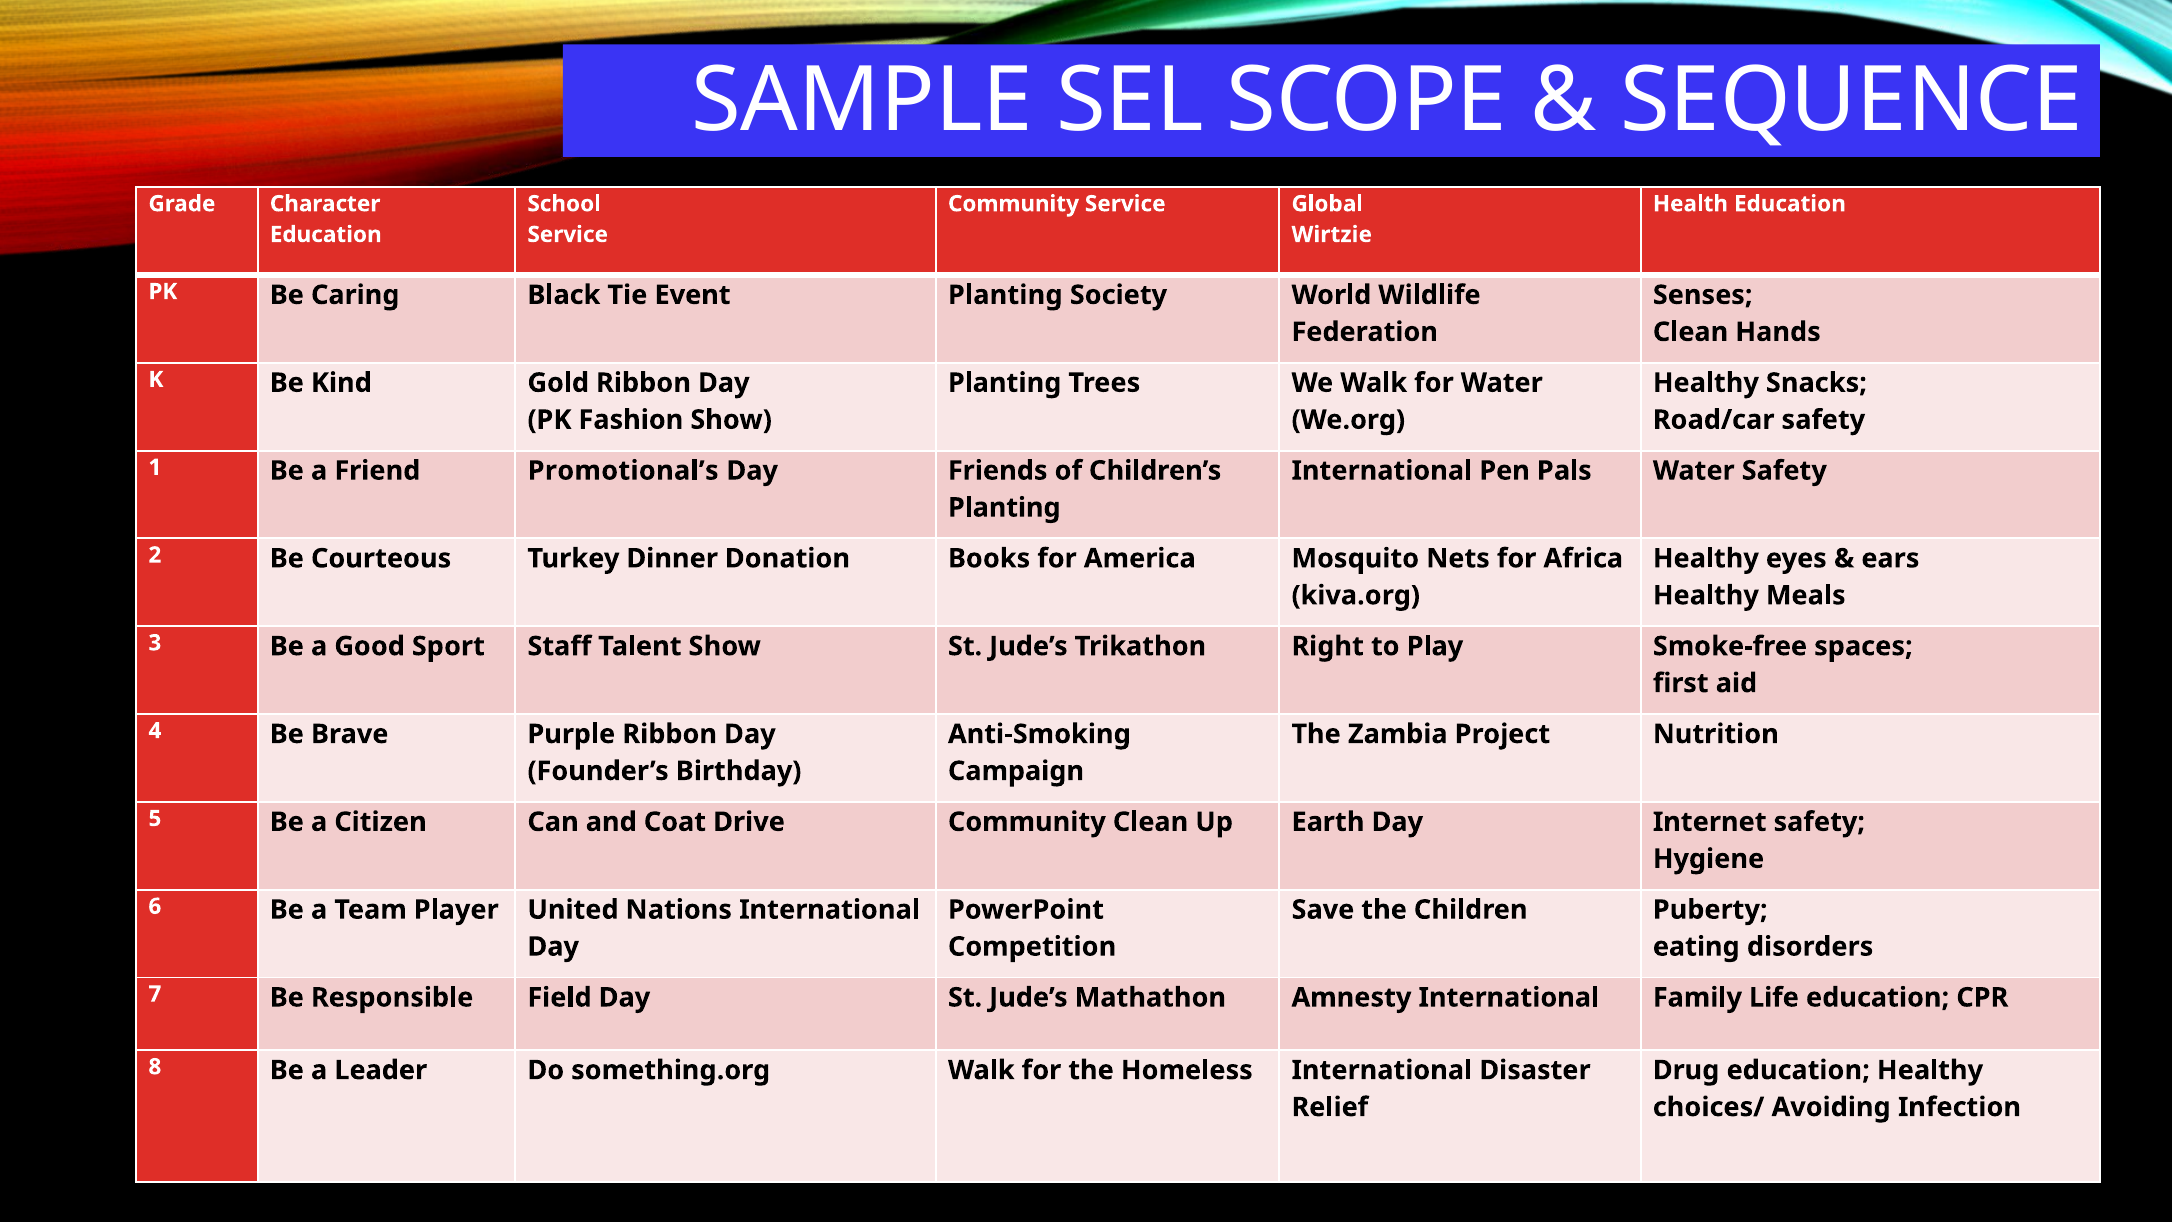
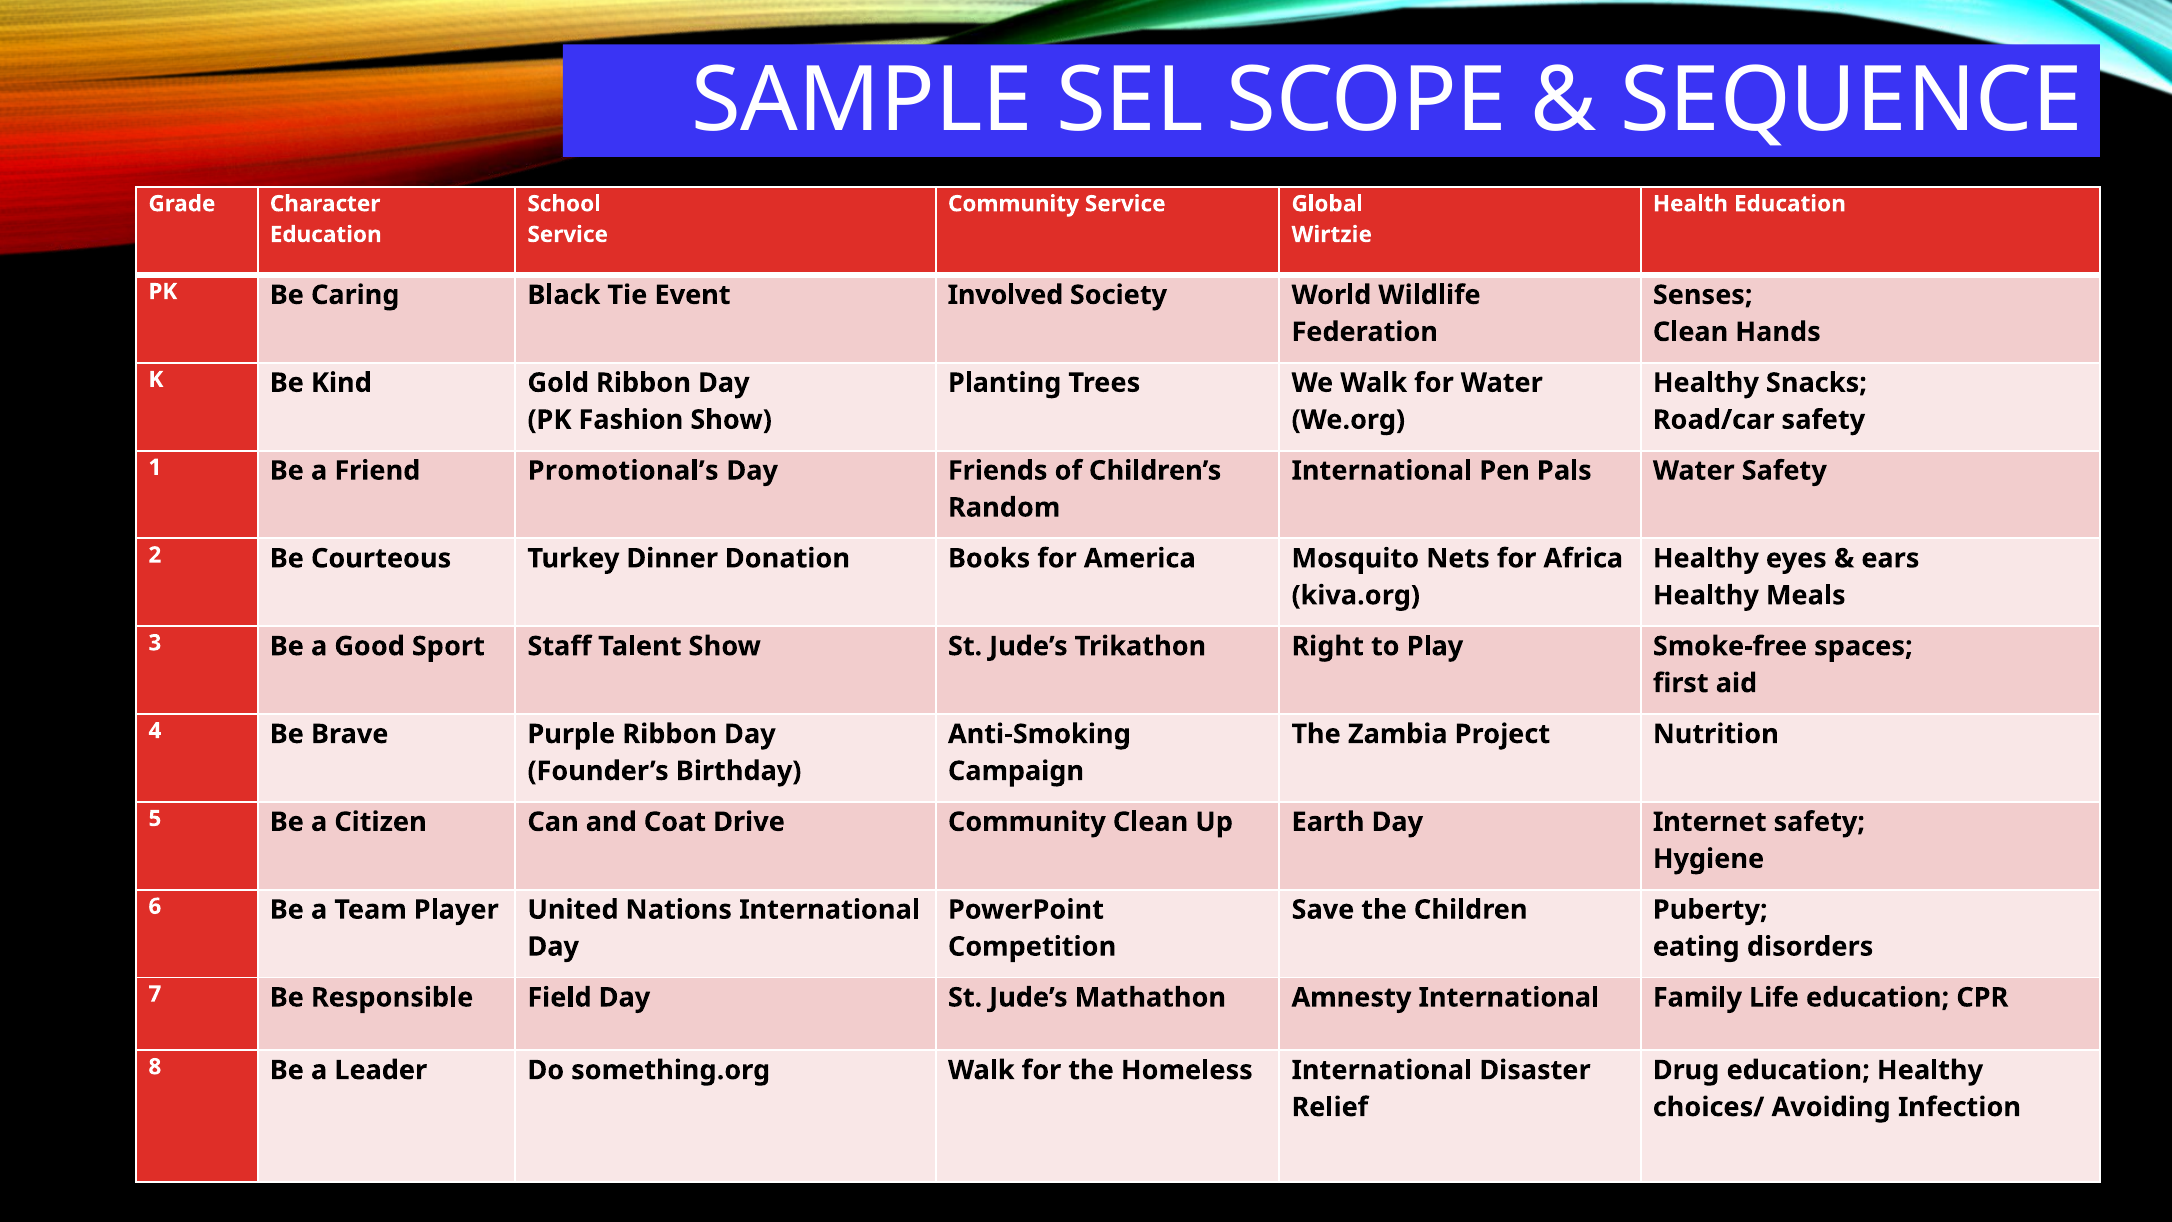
Event Planting: Planting -> Involved (1005, 295)
Planting: Planting -> Random (1004, 508)
